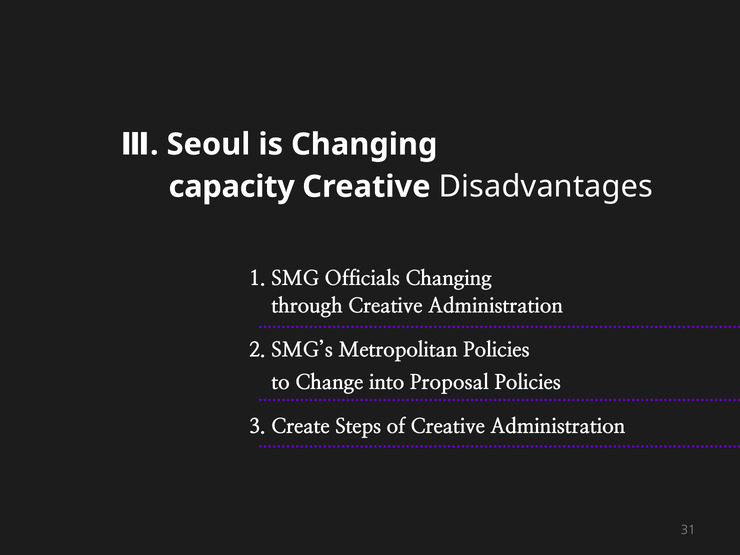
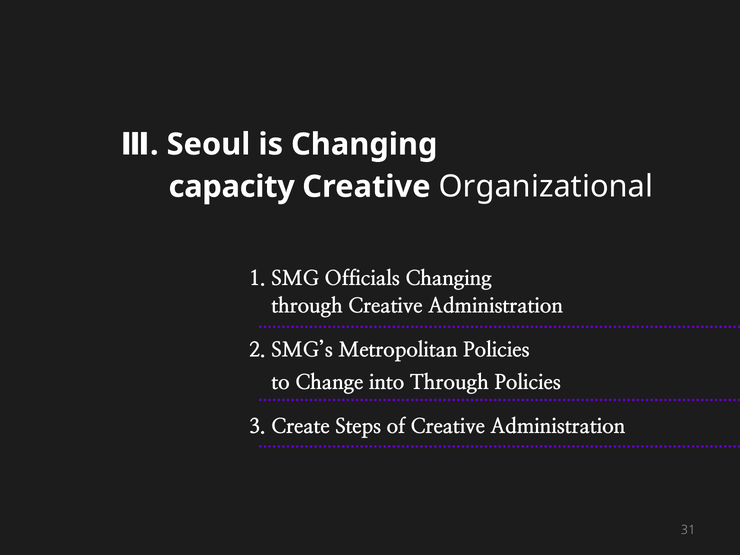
Disadvantages: Disadvantages -> Organizational (546, 187)
into Proposal: Proposal -> Through (449, 382)
